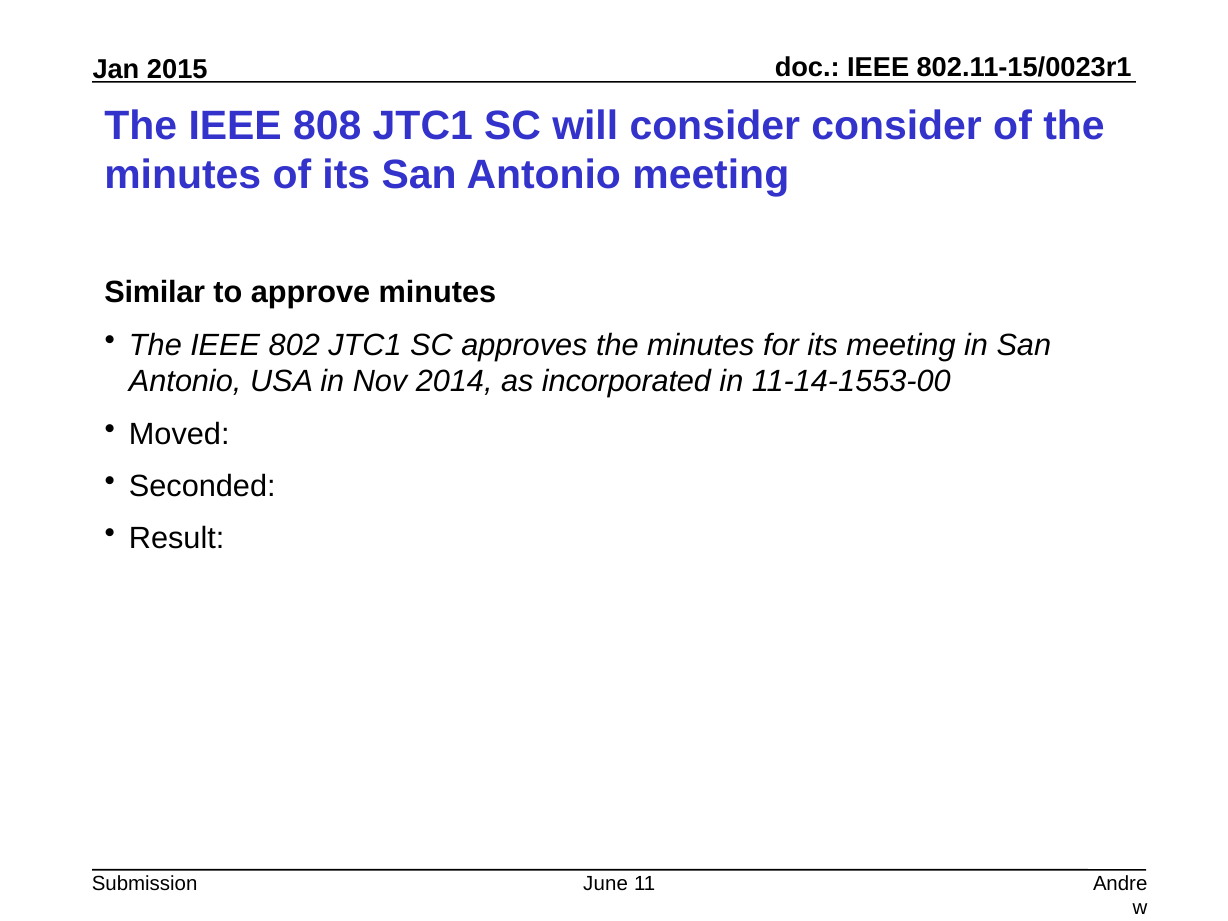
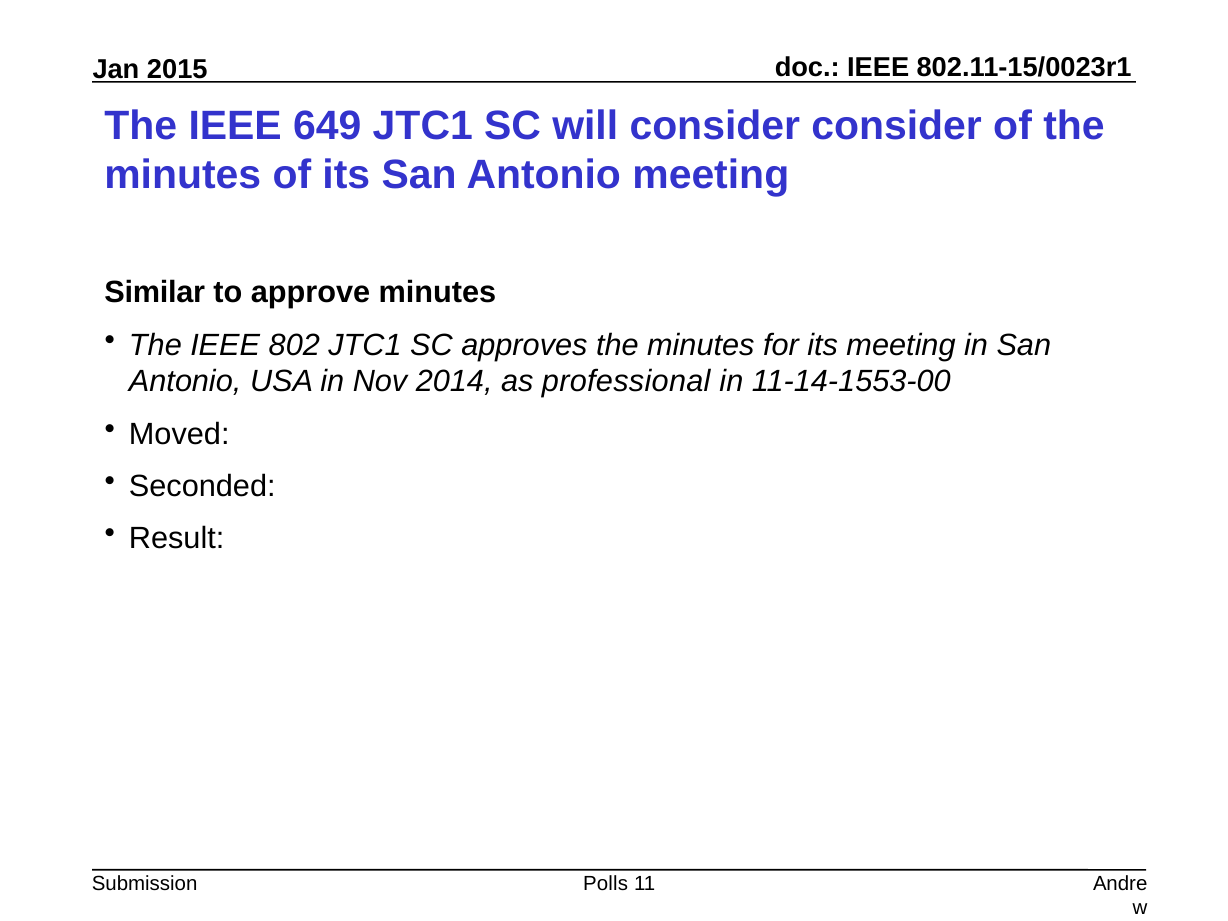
808: 808 -> 649 (327, 126)
incorporated: incorporated -> professional (626, 382)
June: June -> Polls (606, 883)
